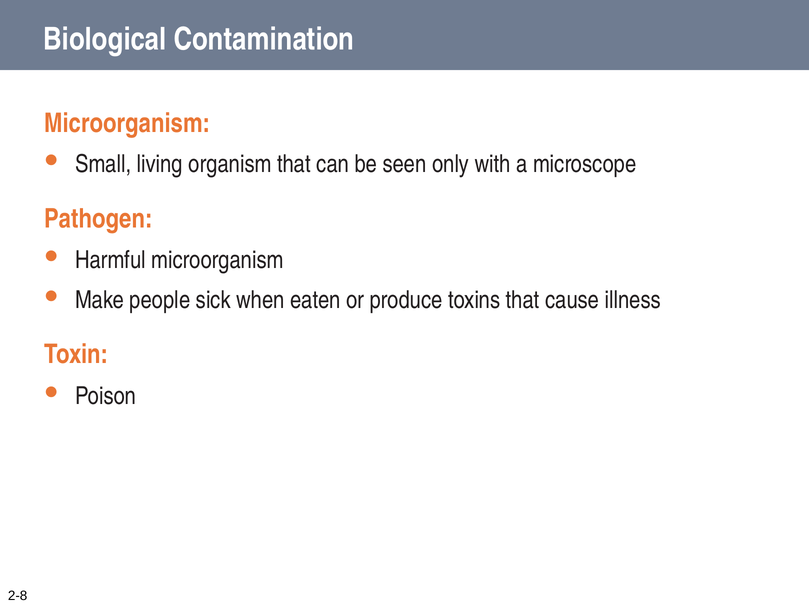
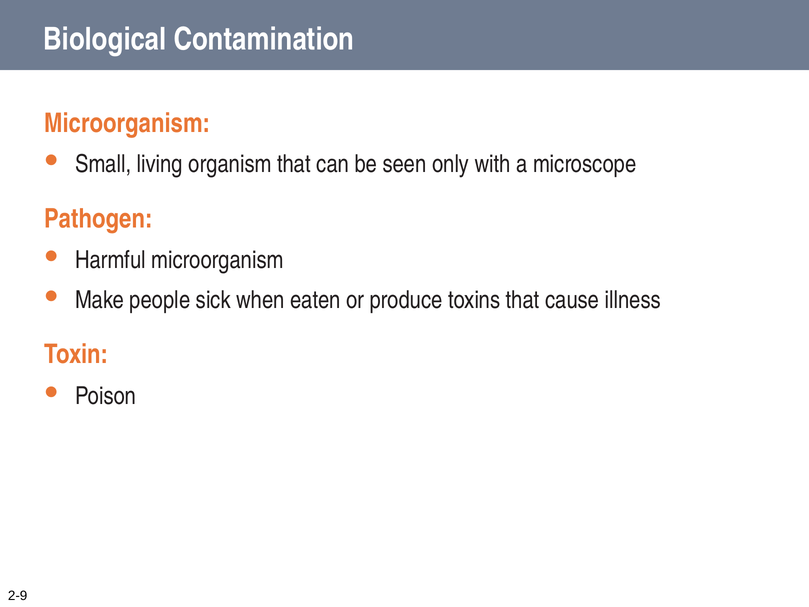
2-8: 2-8 -> 2-9 (18, 596)
